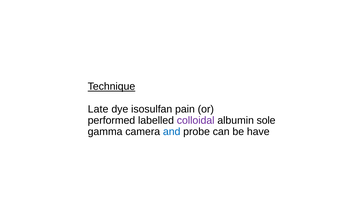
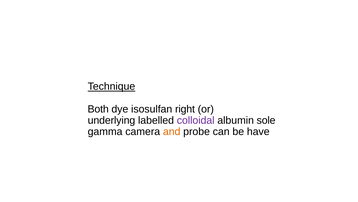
Late: Late -> Both (98, 109)
pain: pain -> right (185, 109)
performed: performed -> underlying (111, 120)
and colour: blue -> orange (172, 131)
